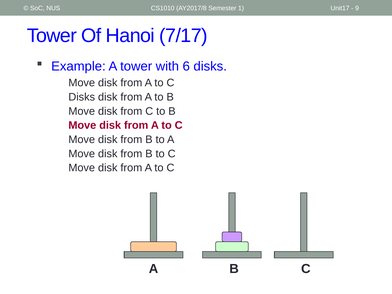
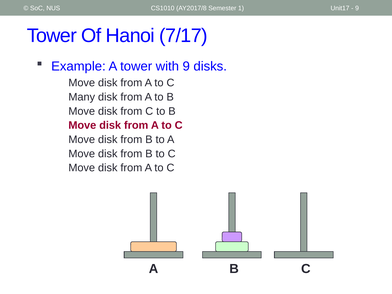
with 6: 6 -> 9 (186, 66)
Disks: Disks -> Many (82, 97)
